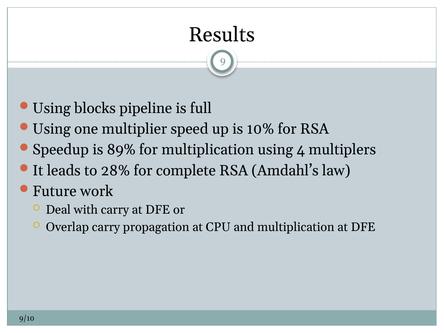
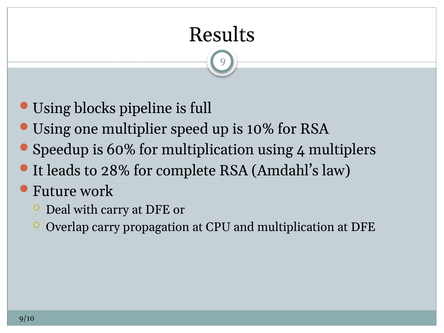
89%: 89% -> 60% (121, 150)
